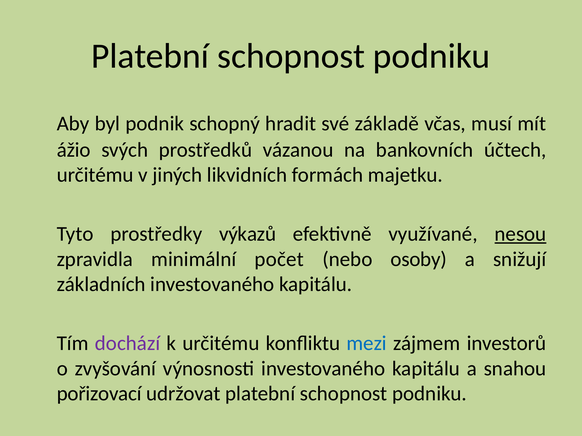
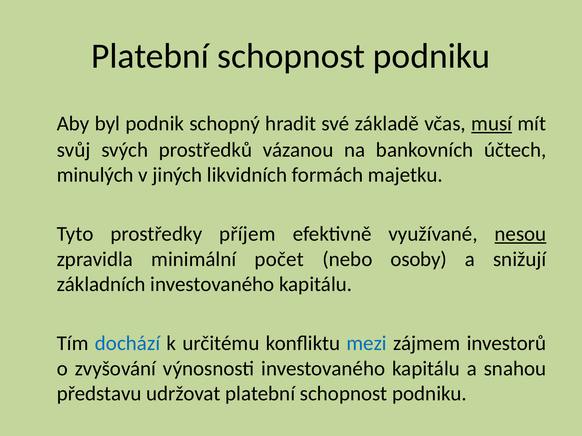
musí underline: none -> present (492, 124)
ážio: ážio -> svůj (74, 150)
určitému: určitému -> minulých (95, 175)
výkazů: výkazů -> příjem (247, 234)
dochází colour: purple -> blue (128, 344)
pořizovací: pořizovací -> představu (99, 394)
